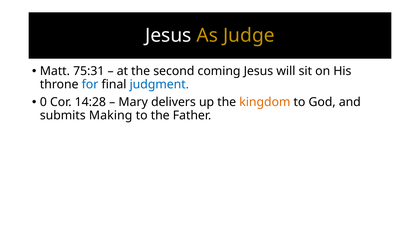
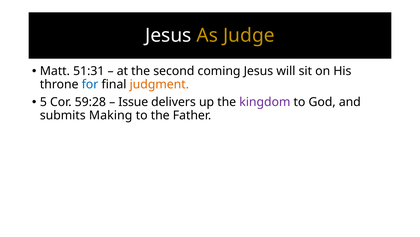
75:31: 75:31 -> 51:31 (89, 71)
judgment colour: blue -> orange (159, 84)
0: 0 -> 5 (43, 102)
14:28: 14:28 -> 59:28 (90, 102)
Mary: Mary -> Issue (133, 102)
kingdom colour: orange -> purple (265, 102)
